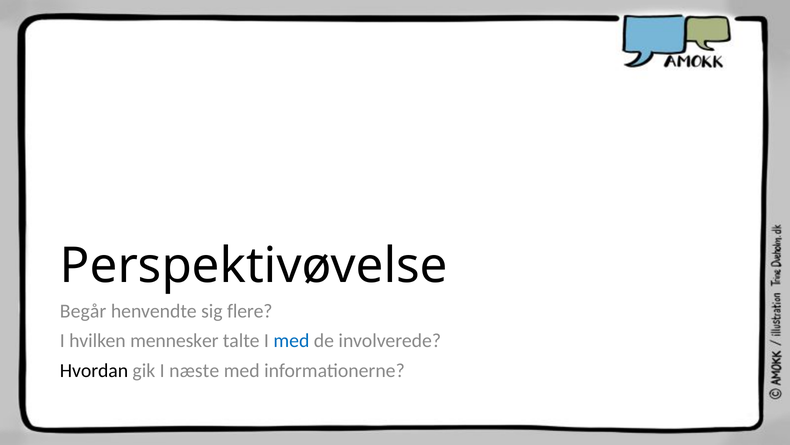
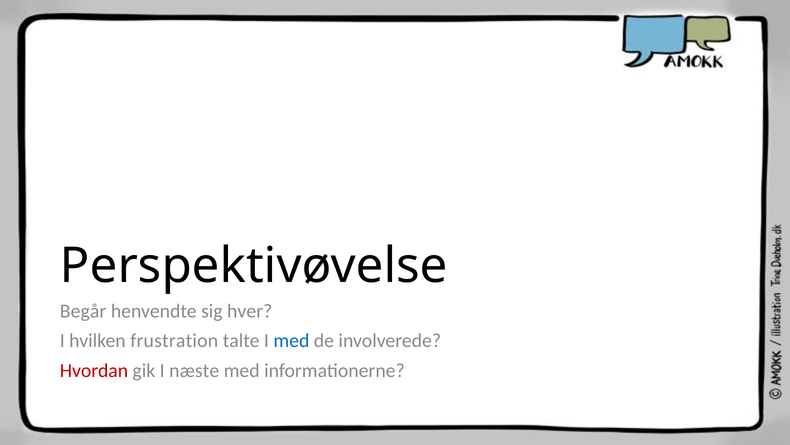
flere: flere -> hver (250, 311)
mennesker: mennesker -> frustration (174, 340)
Hvordan colour: black -> red (94, 370)
